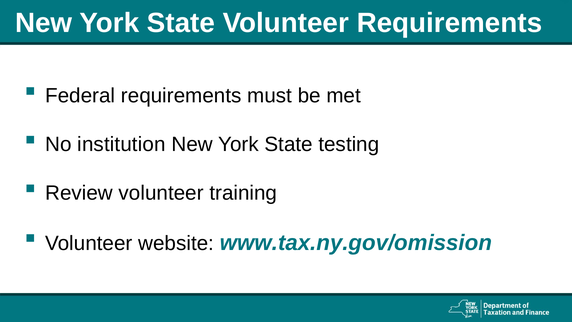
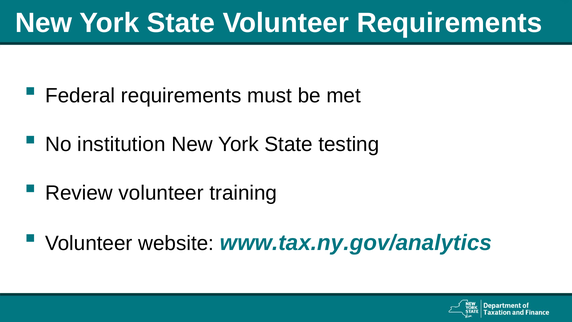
www.tax.ny.gov/omission: www.tax.ny.gov/omission -> www.tax.ny.gov/analytics (356, 243)
